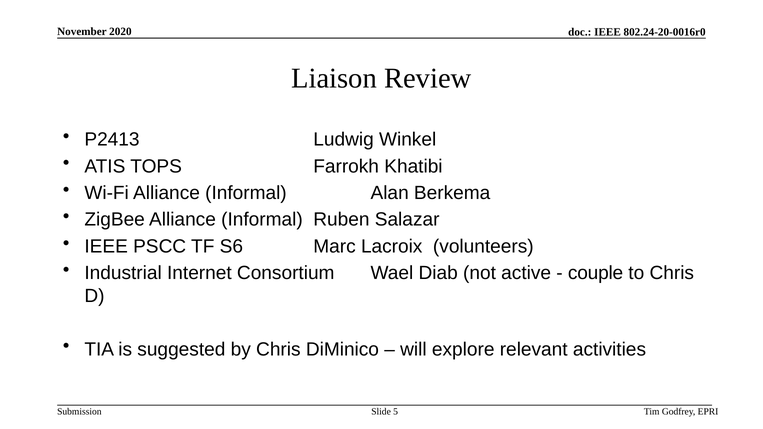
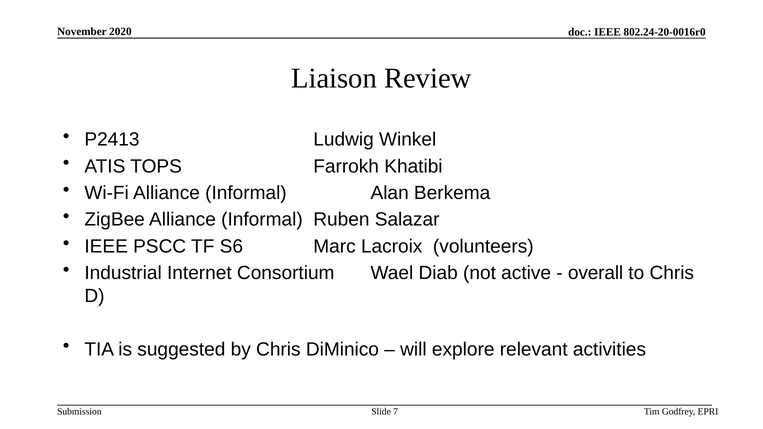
couple: couple -> overall (596, 273)
5: 5 -> 7 (396, 412)
